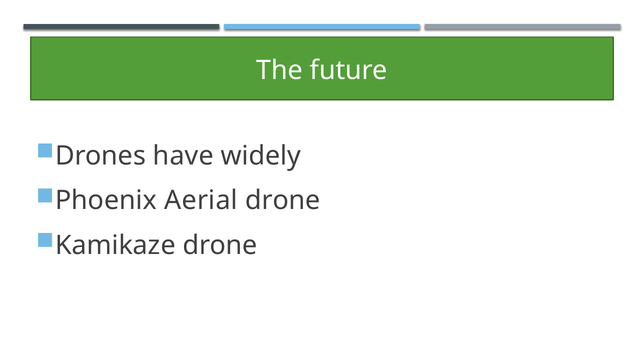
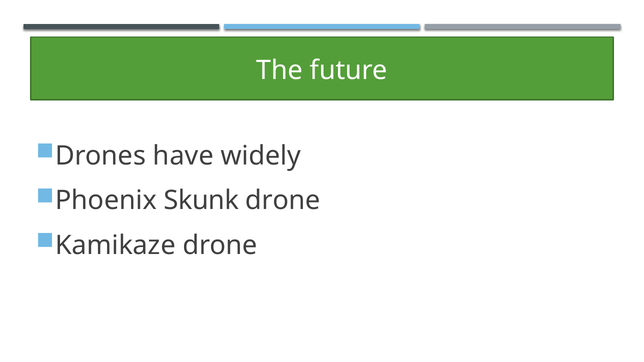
Aerial: Aerial -> Skunk (201, 201)
